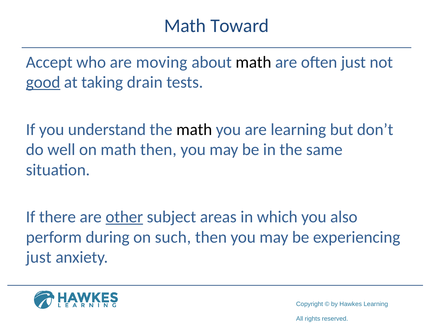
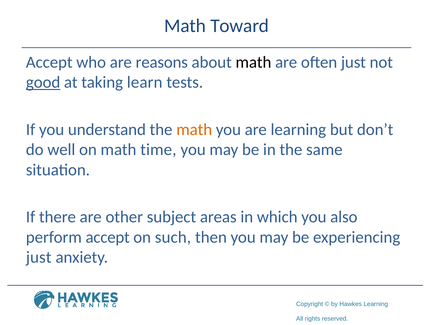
moving: moving -> reasons (162, 62)
drain: drain -> learn (145, 82)
math colour: black -> orange (194, 129)
math then: then -> time (158, 150)
other underline: present -> none (124, 217)
perform during: during -> accept (108, 237)
